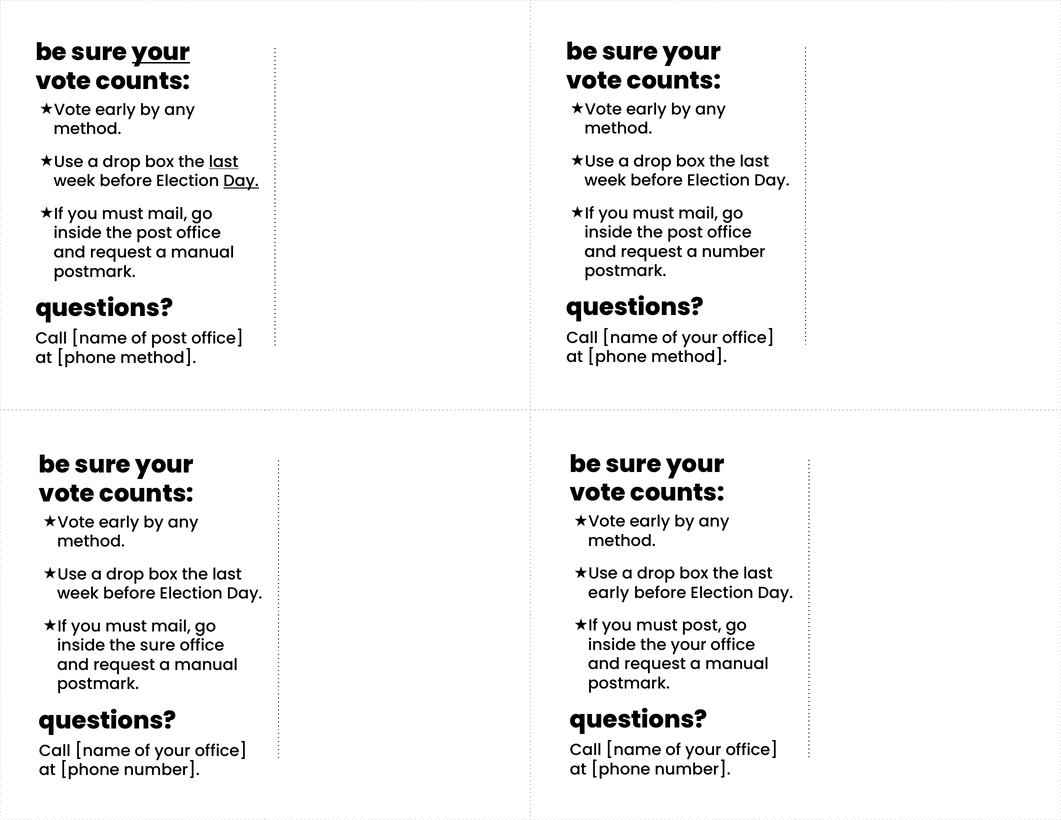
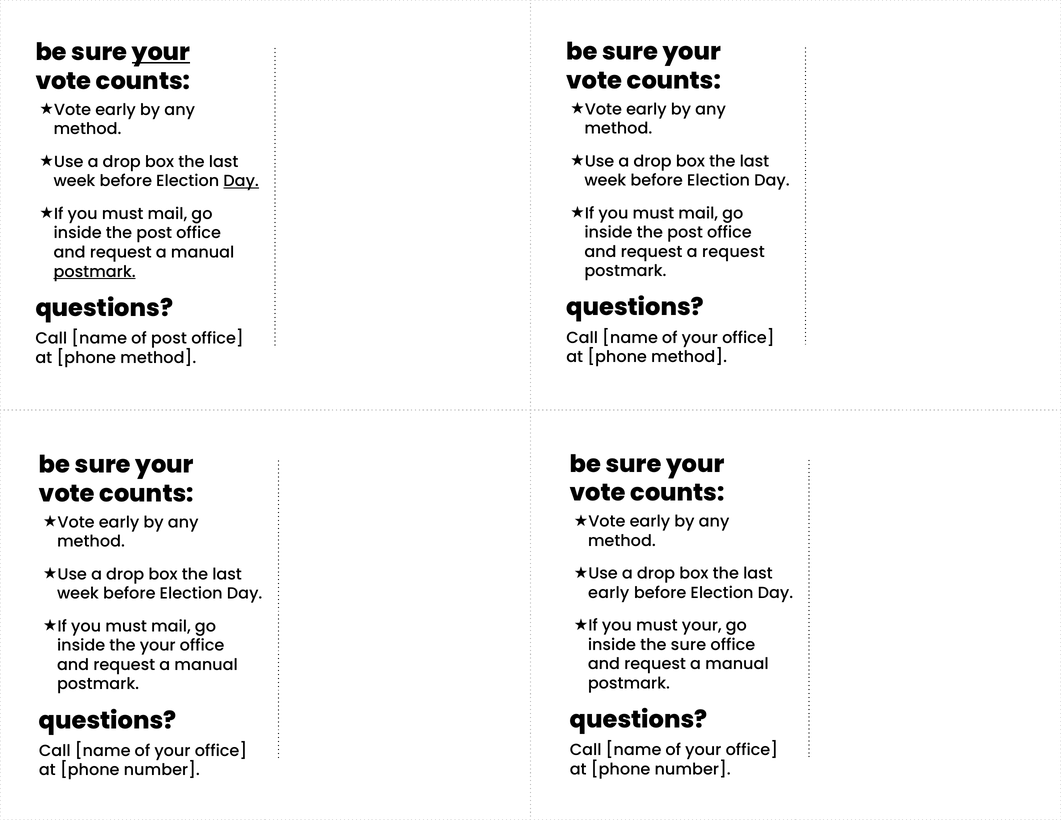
last underline: present -> none (224, 162)
a number: number -> request (733, 252)
postmark underline: none -> present (95, 272)
must post: post -> your (702, 625)
the your: your -> sure (688, 645)
the sure: sure -> your (158, 645)
